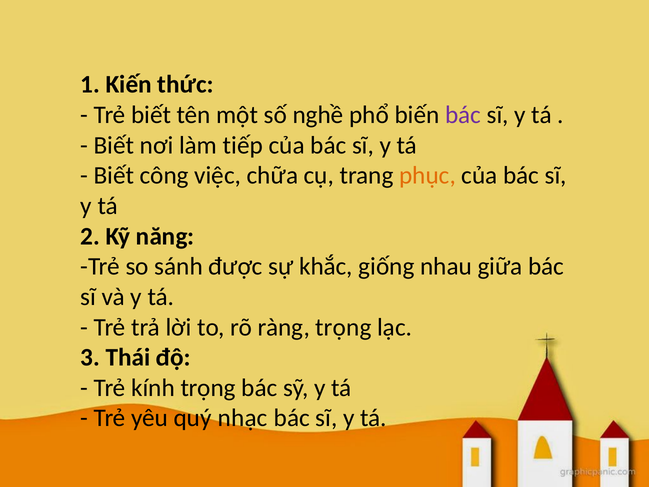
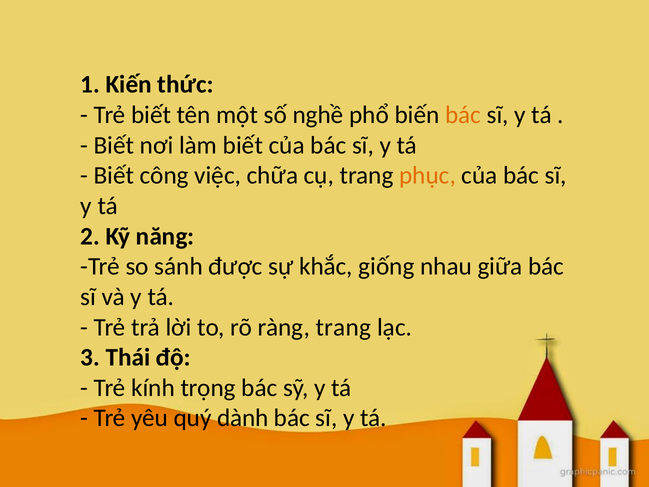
bác colour: purple -> orange (463, 115)
làm tiếp: tiếp -> biết (243, 145)
ràng trọng: trọng -> trang (343, 327)
nhạc: nhạc -> dành (243, 418)
